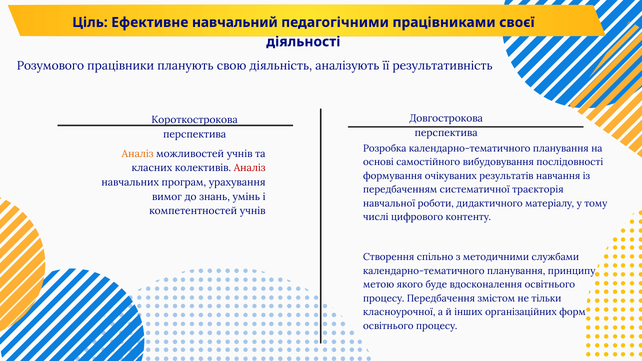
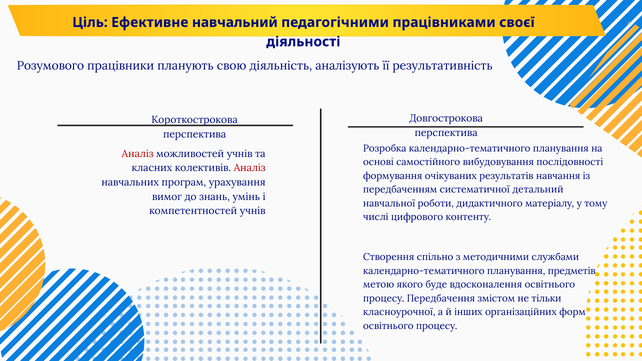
Аналіз colour: orange -> red (138, 154)
траєкторія: траєкторія -> детальний (538, 190)
принципу: принципу -> предметів (572, 271)
